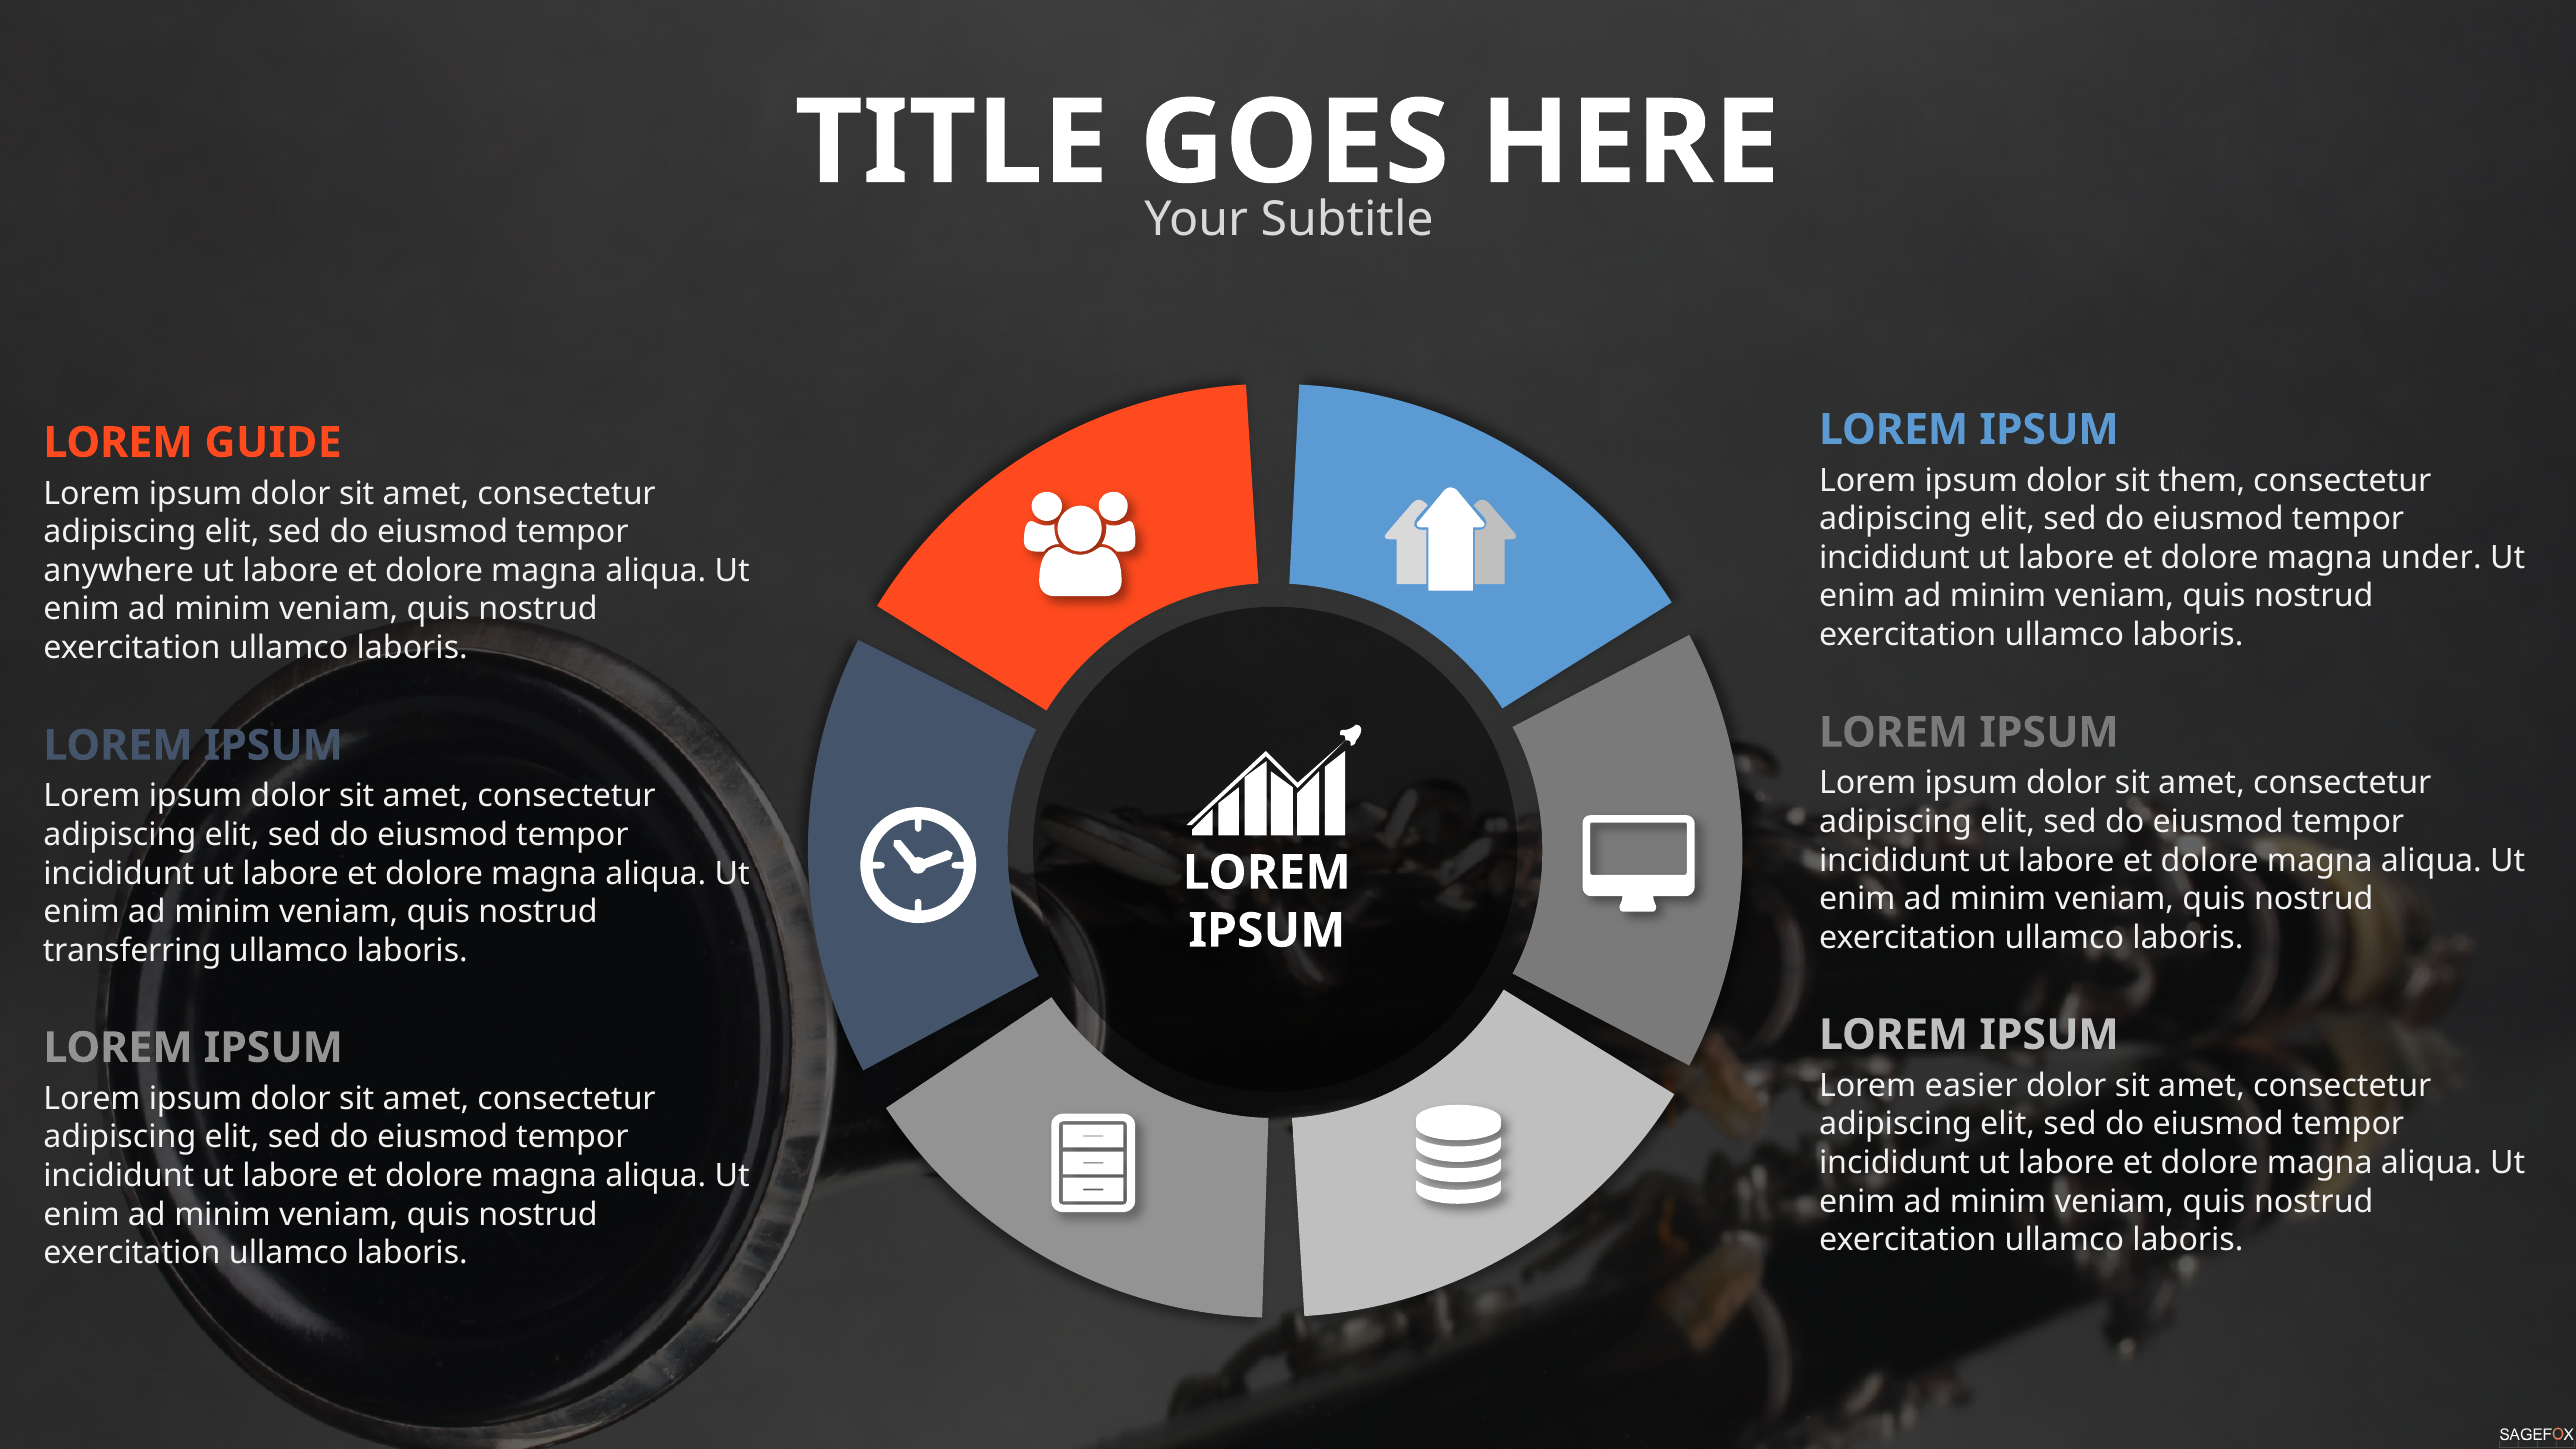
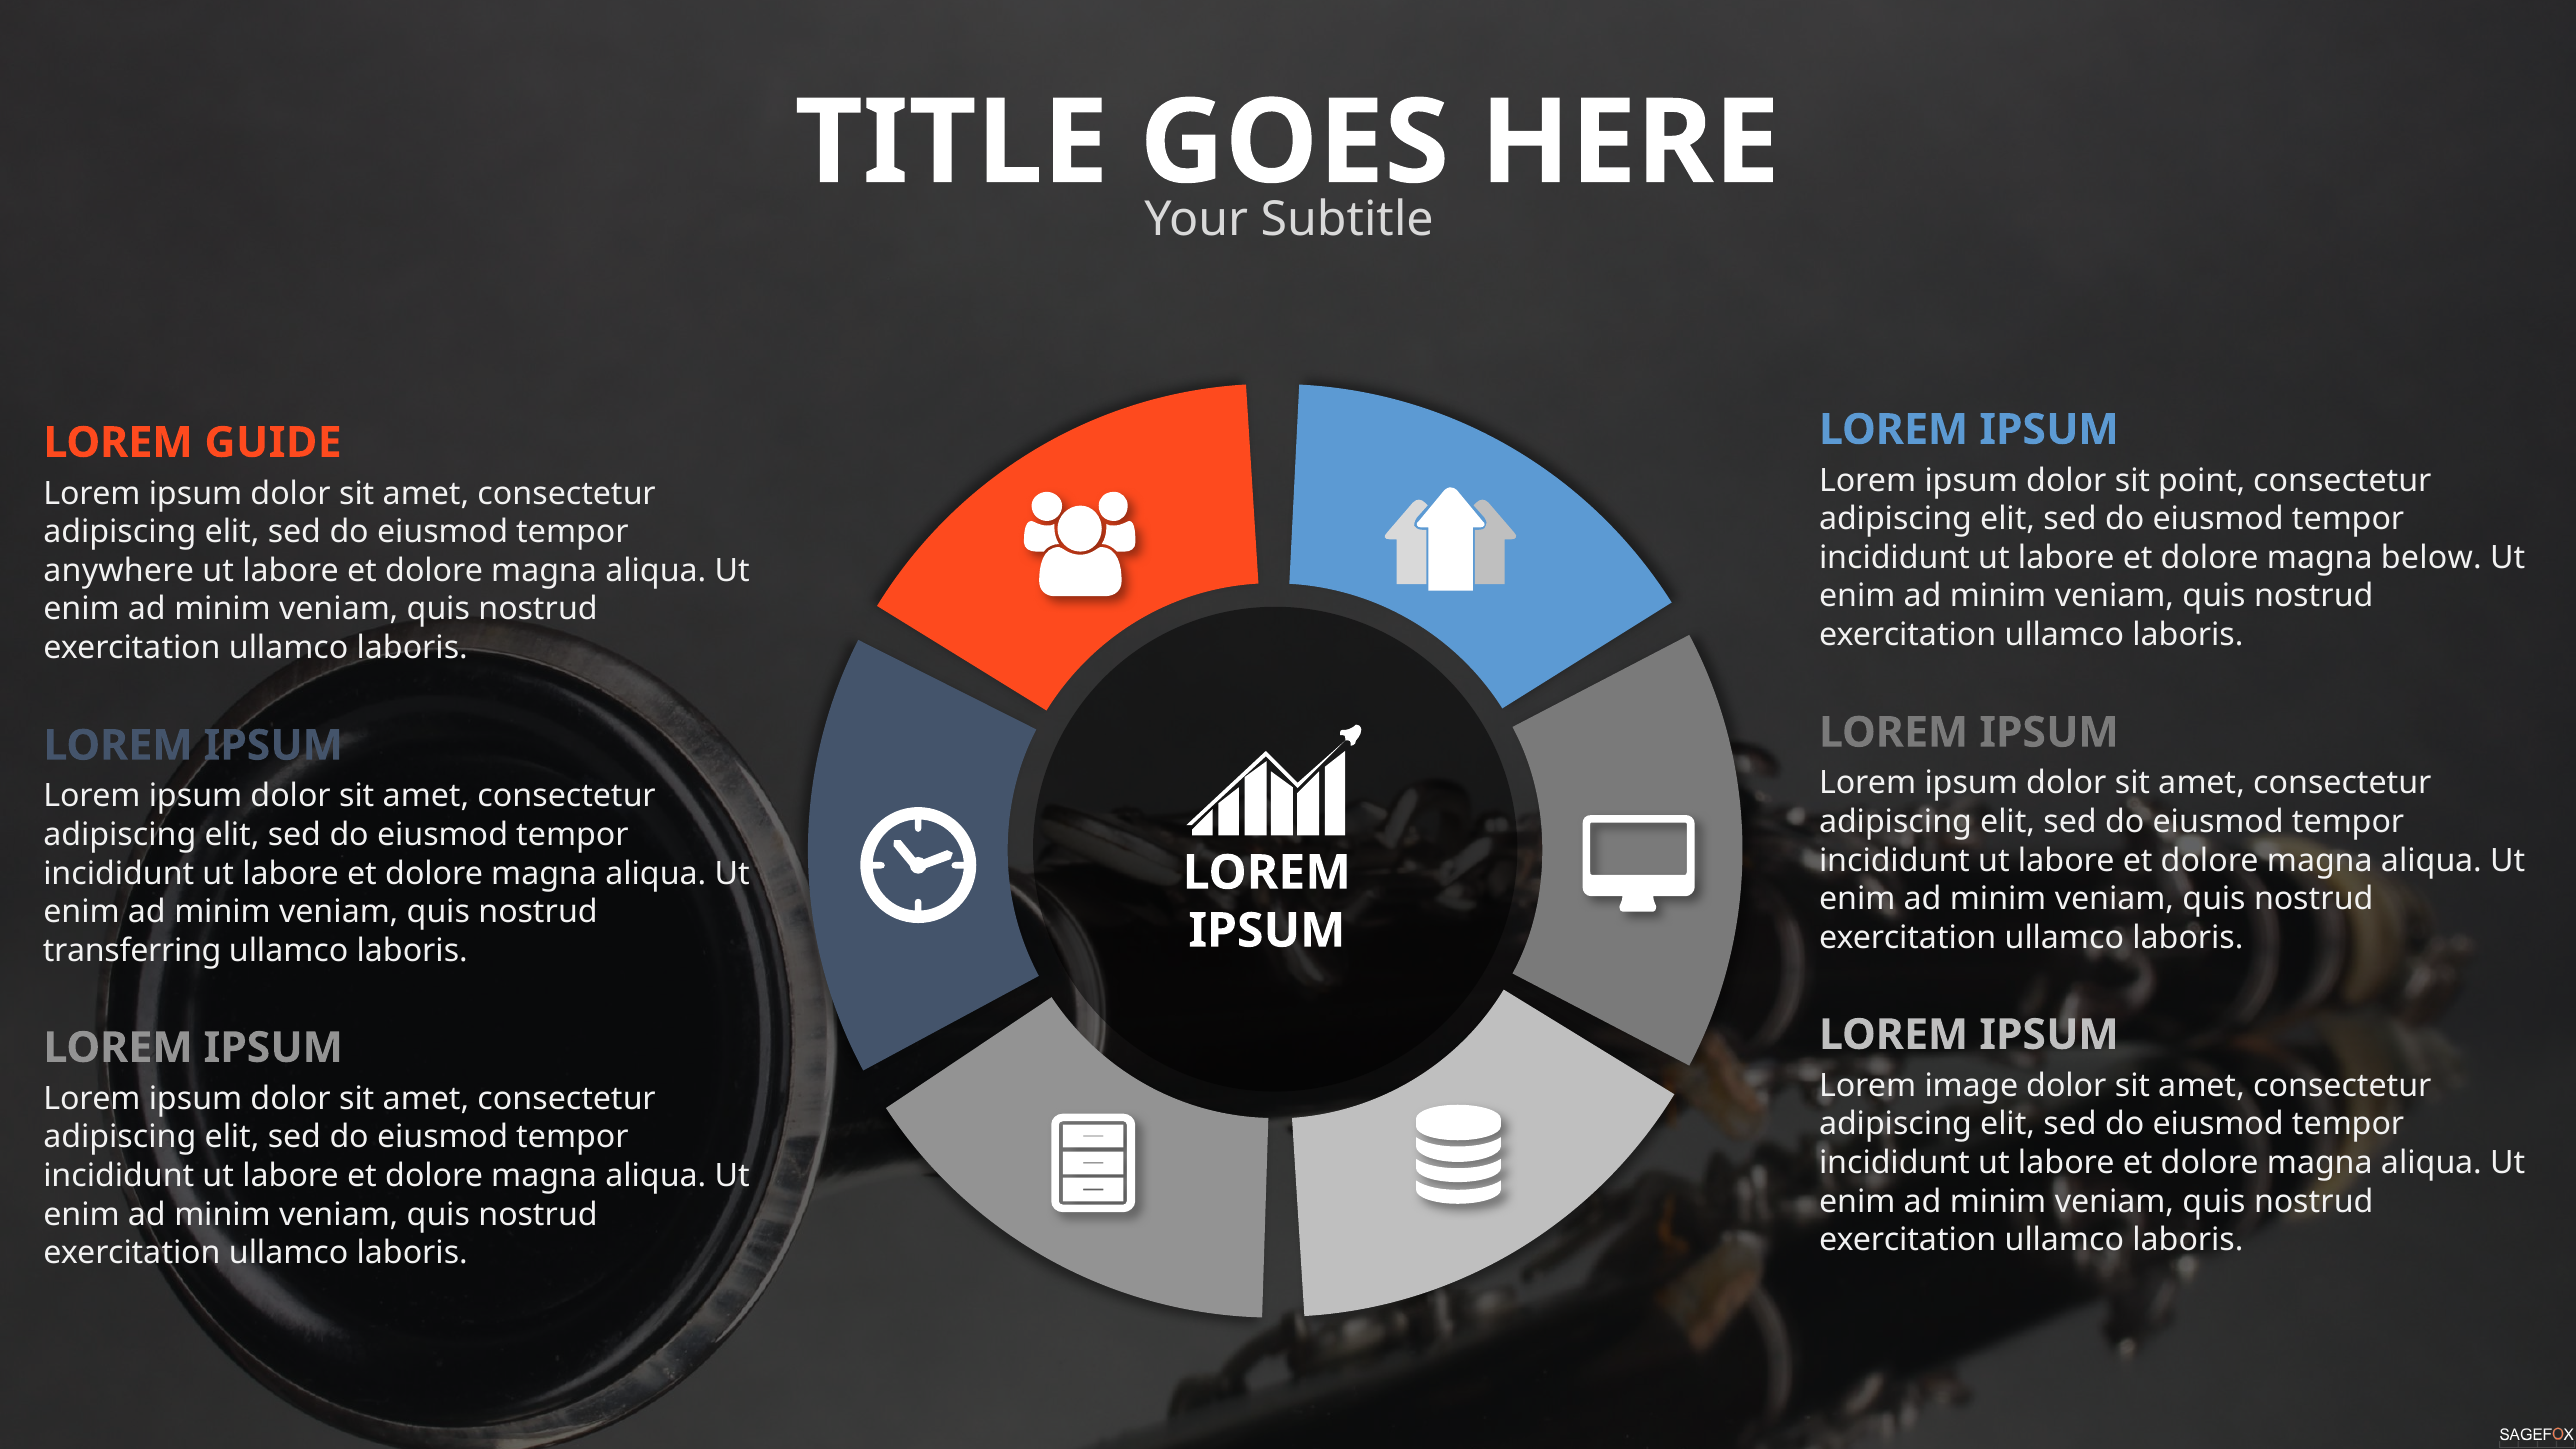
them: them -> point (2202, 480)
under: under -> below (2431, 558)
easier: easier -> image (1971, 1086)
